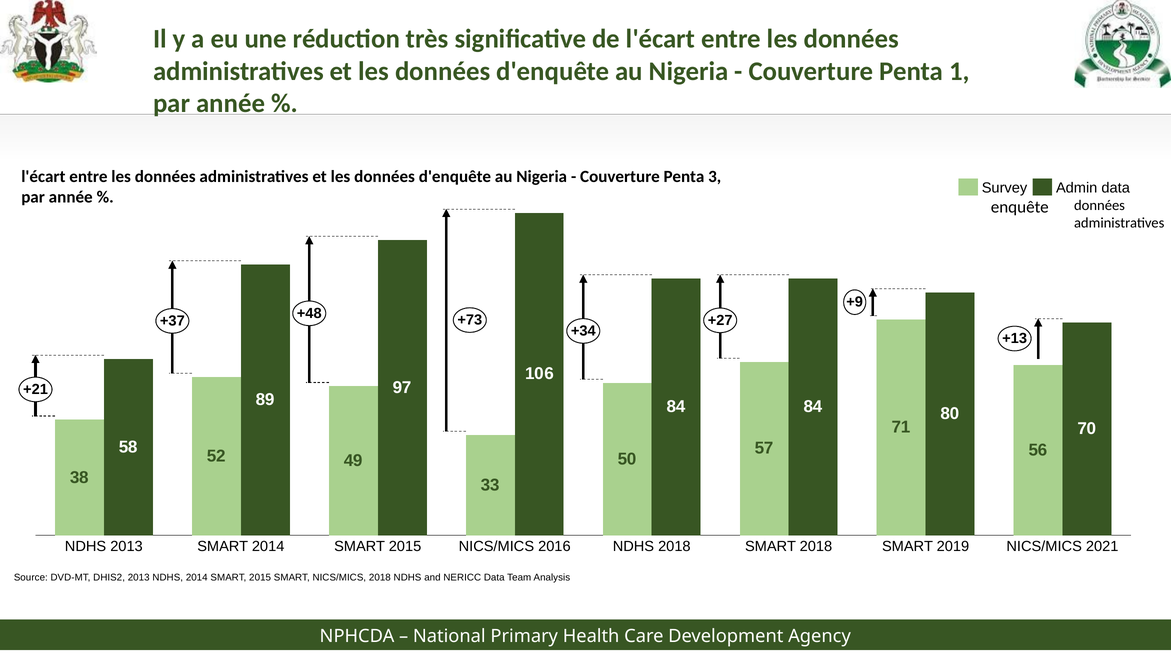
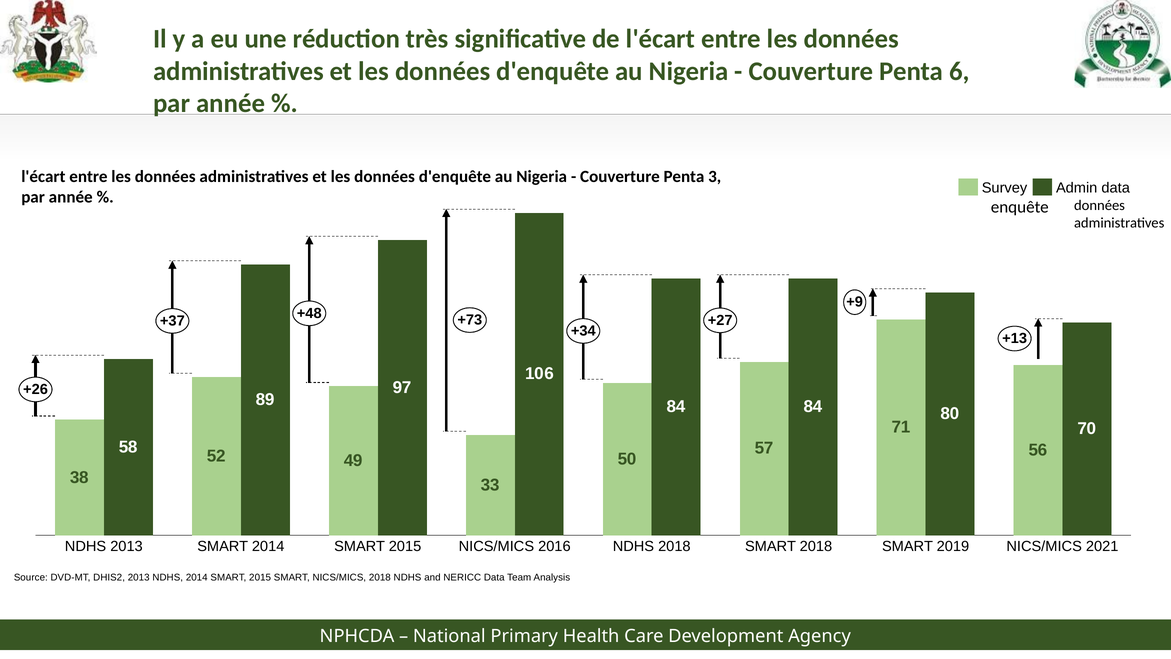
1: 1 -> 6 (959, 71)
+21: +21 -> +26 (35, 389)
